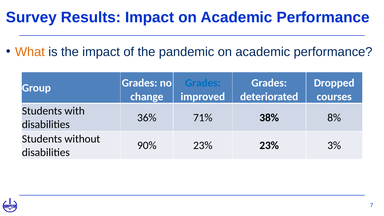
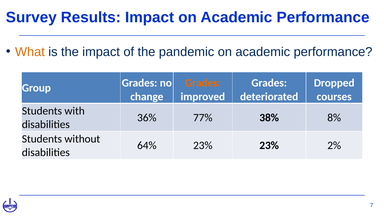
Grades colour: blue -> orange (203, 83)
71%: 71% -> 77% (203, 118)
90%: 90% -> 64% (147, 146)
3%: 3% -> 2% (334, 146)
